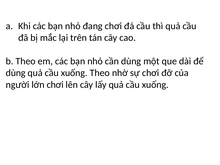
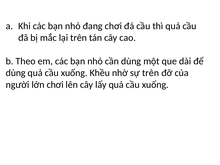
xuống Theo: Theo -> Khều (100, 73)
sự chơi: chơi -> trên (151, 73)
